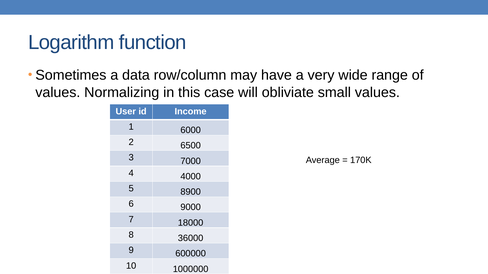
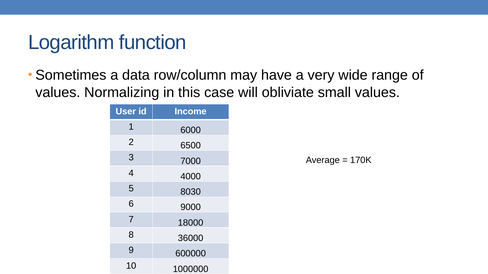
8900: 8900 -> 8030 (191, 192)
